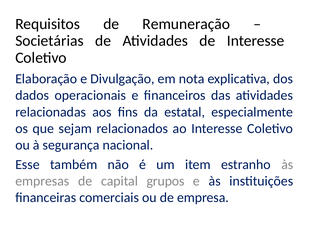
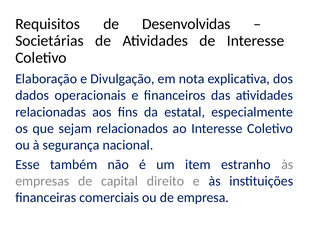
Remuneração: Remuneração -> Desenvolvidas (186, 24)
grupos: grupos -> direito (165, 181)
